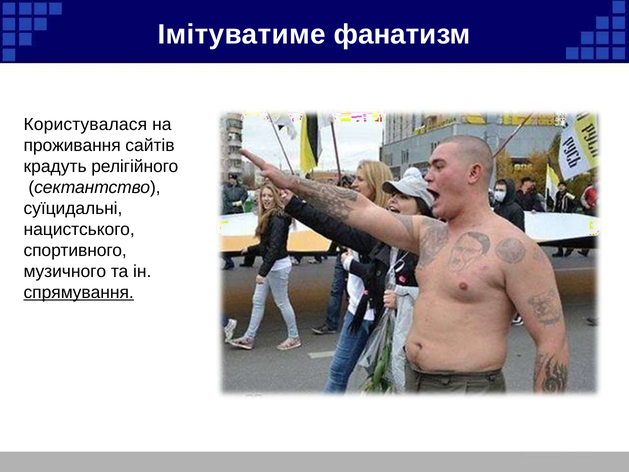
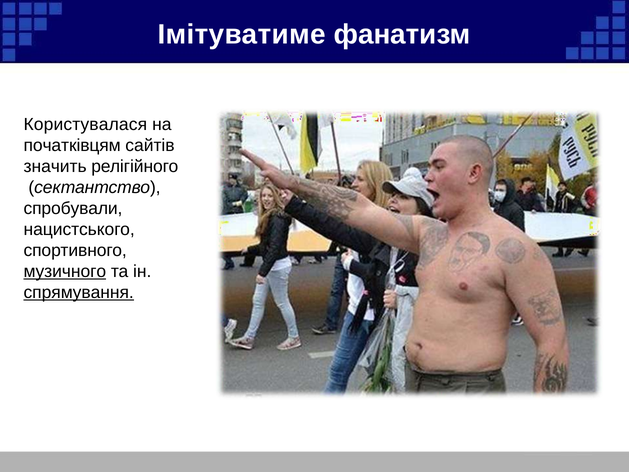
проживання: проживання -> початківцям (72, 146)
крадуть: крадуть -> значить (55, 166)
суїцидальні: суїцидальні -> спробували (73, 208)
музичного underline: none -> present (65, 271)
